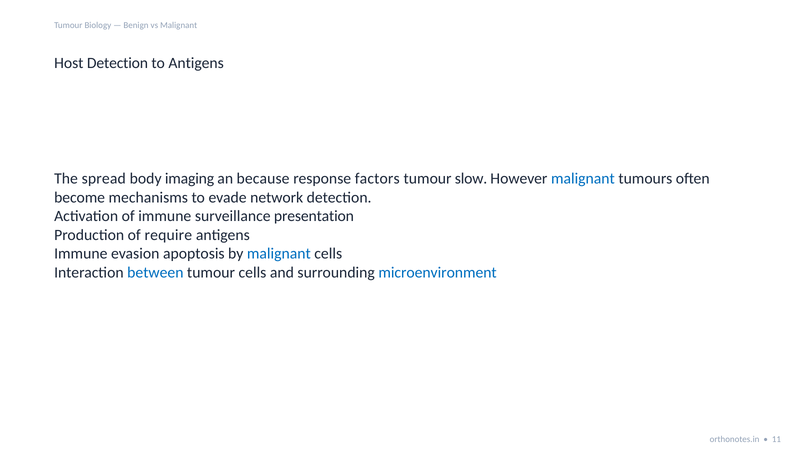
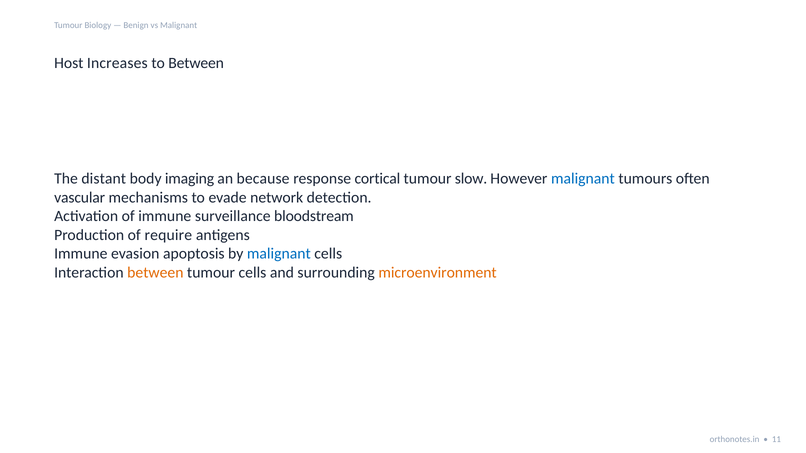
Host Detection: Detection -> Increases (117, 63)
to Antigens: Antigens -> Between (196, 63)
spread: spread -> distant (104, 179)
factors: factors -> cortical (377, 179)
become: become -> vascular (80, 198)
presentation: presentation -> bloodstream (314, 216)
between colour: blue -> orange (155, 273)
microenvironment colour: blue -> orange (438, 273)
